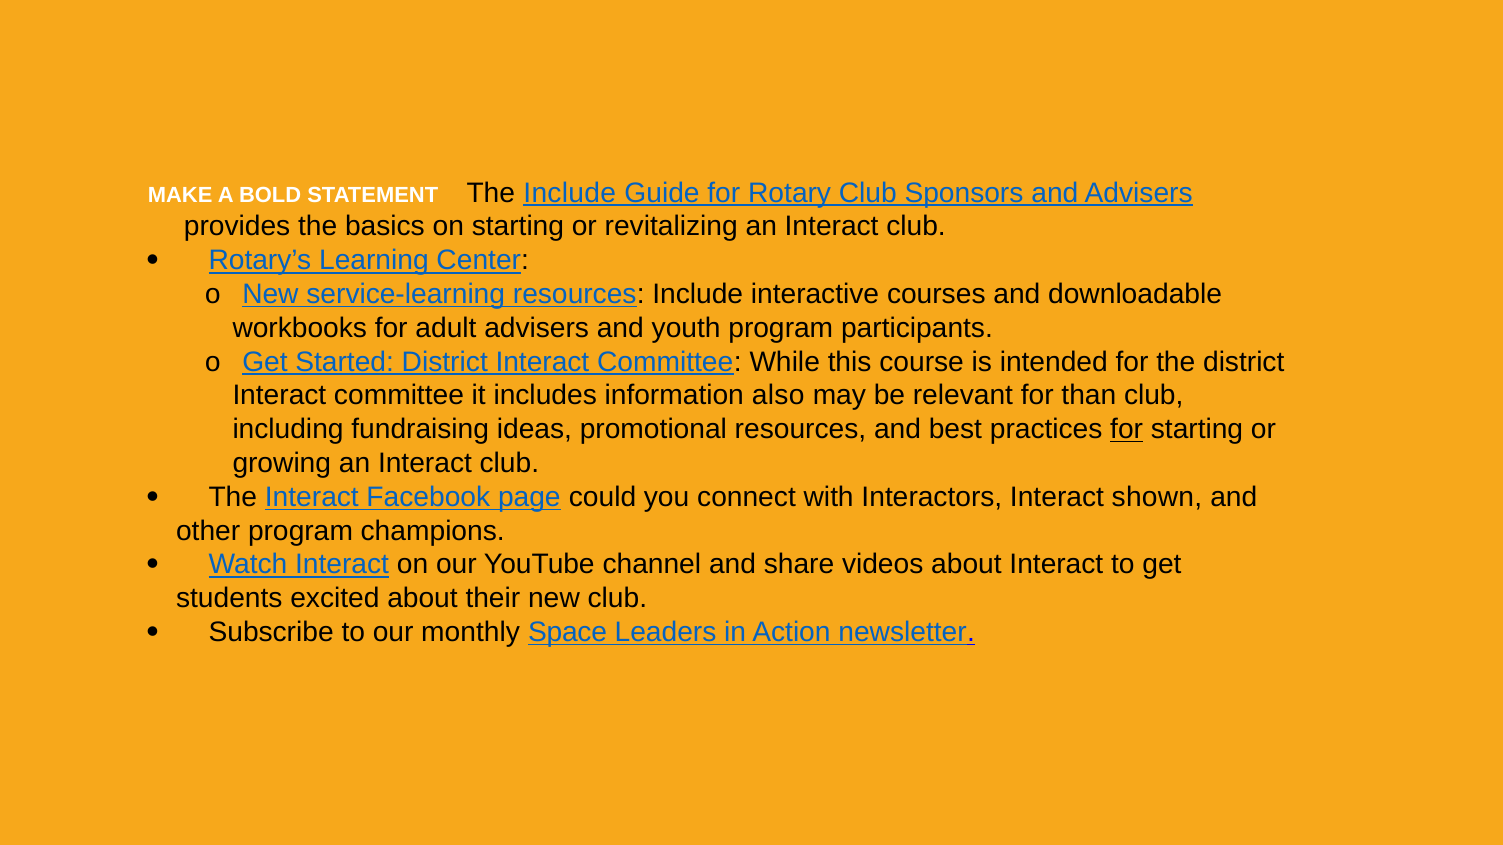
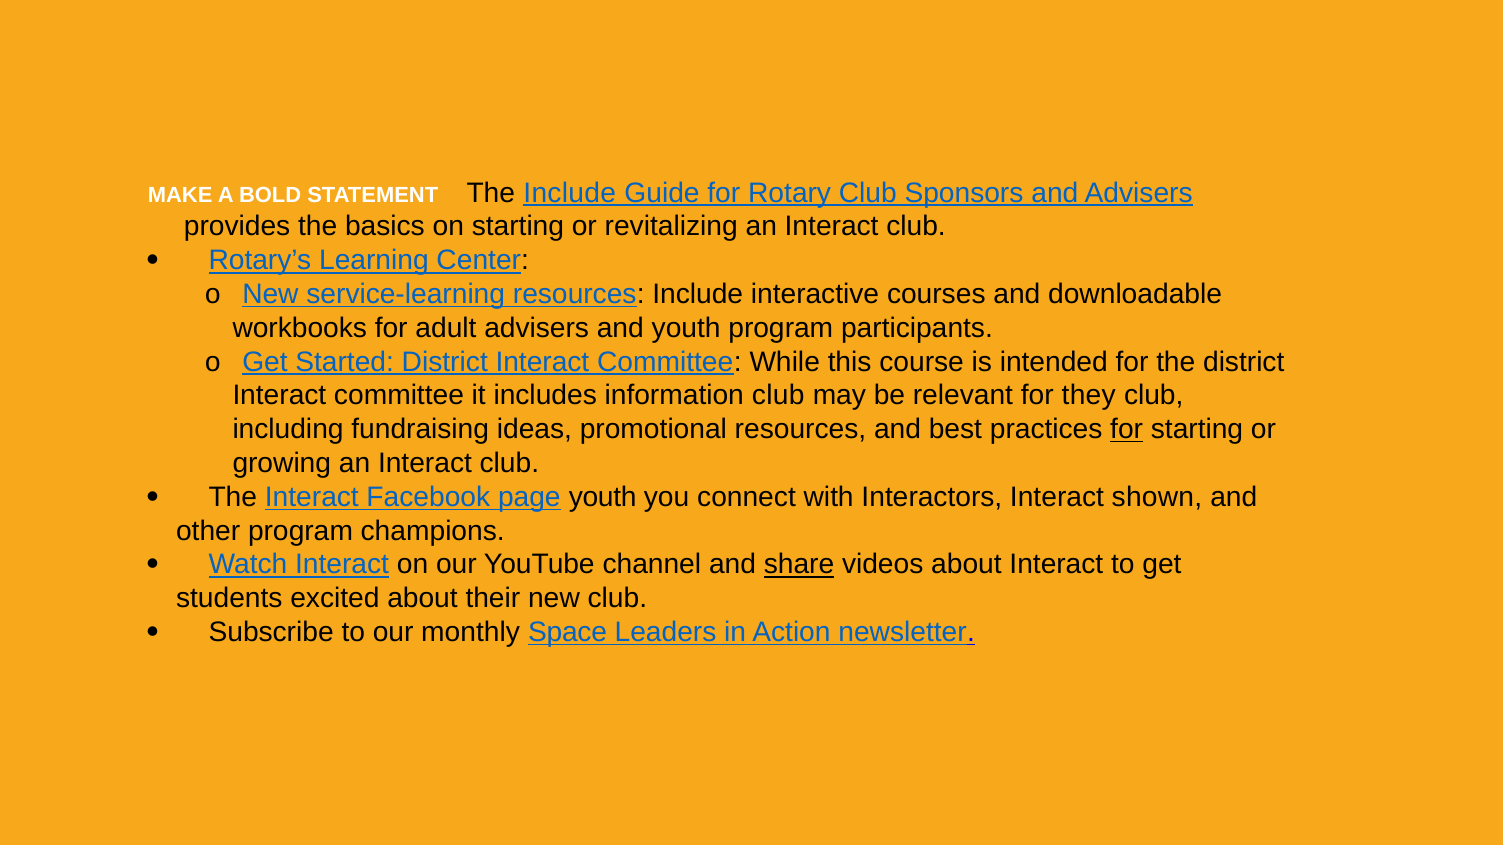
information also: also -> club (778, 396)
than: than -> they (1089, 396)
page could: could -> youth (603, 497)
share underline: none -> present (799, 565)
